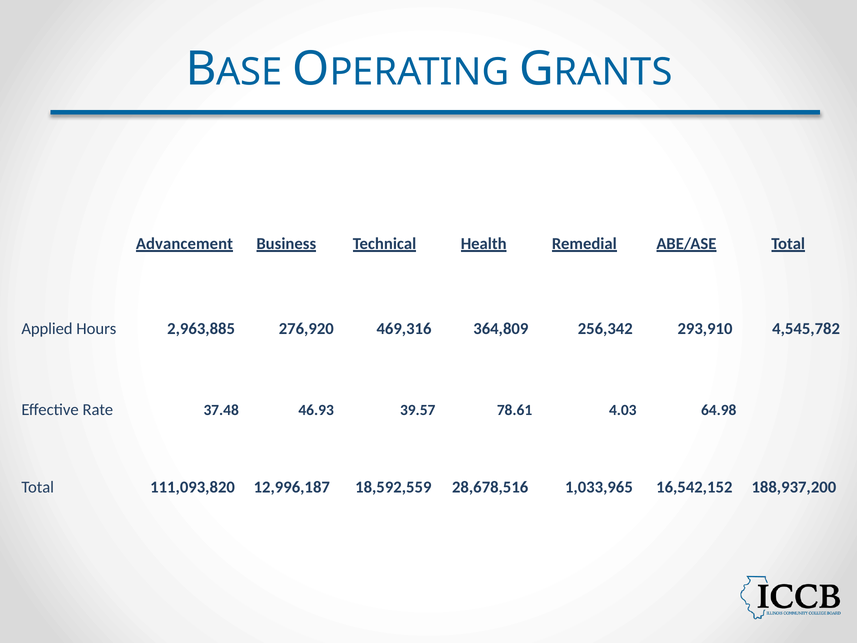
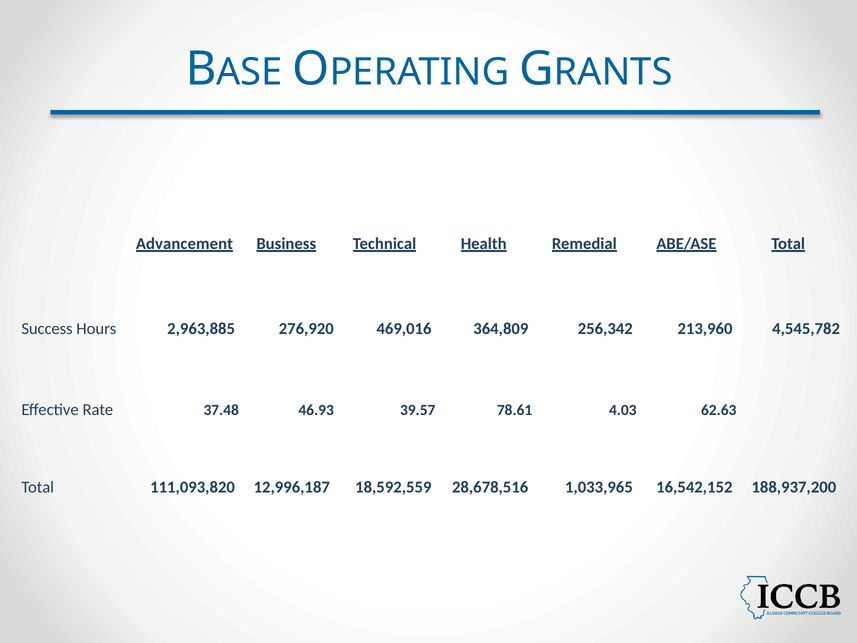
Applied: Applied -> Success (47, 329)
469,316: 469,316 -> 469,016 (404, 329)
293,910: 293,910 -> 213,960 (705, 329)
64.98: 64.98 -> 62.63 (719, 410)
